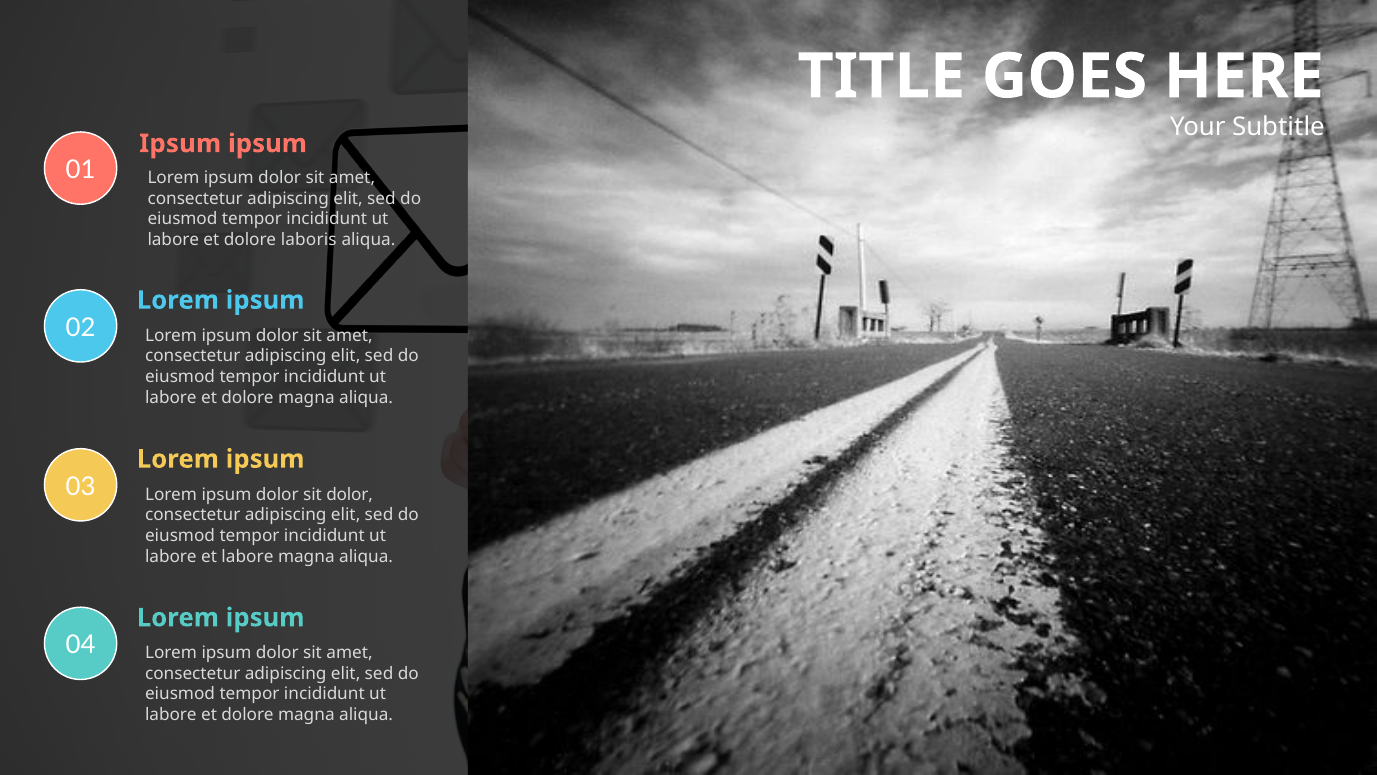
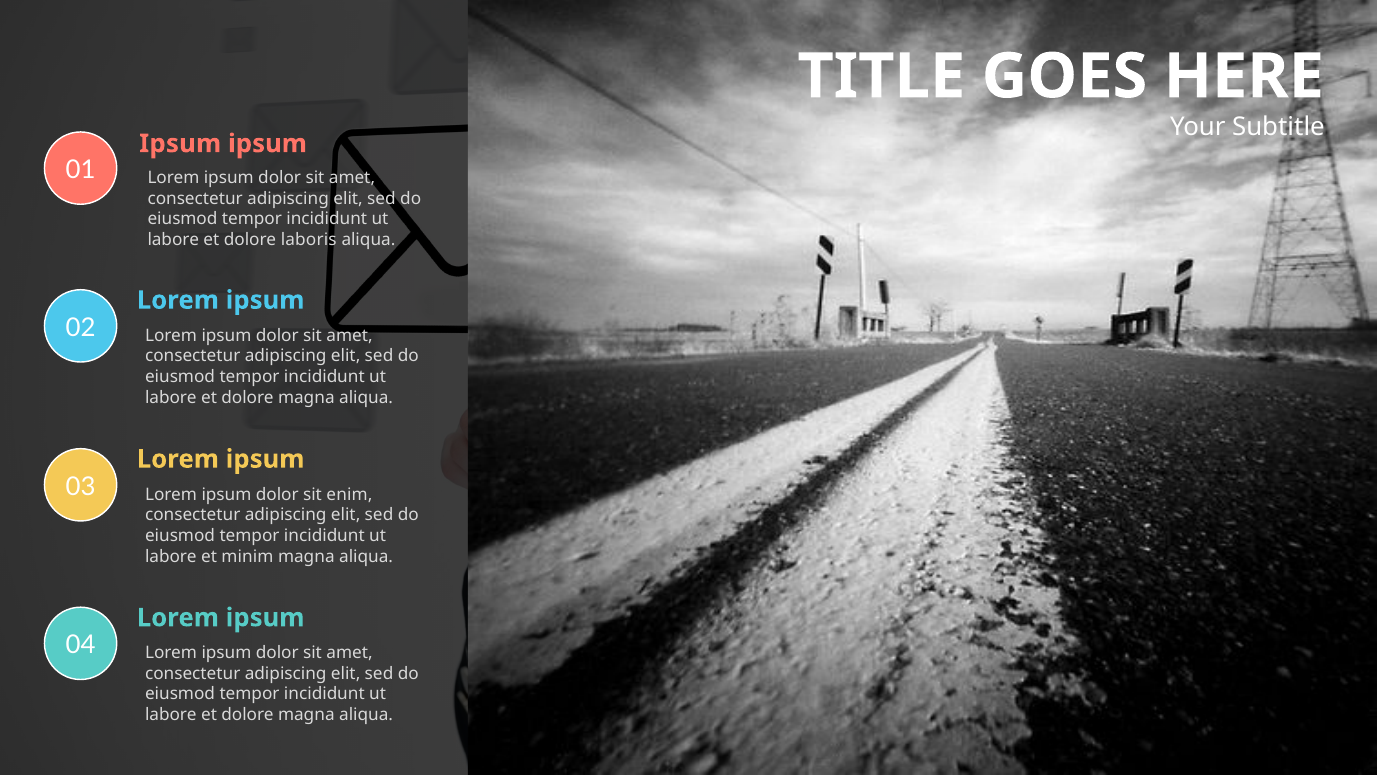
sit dolor: dolor -> enim (350, 494)
et labore: labore -> minim (247, 556)
